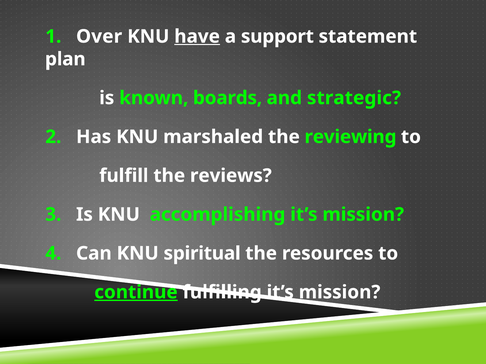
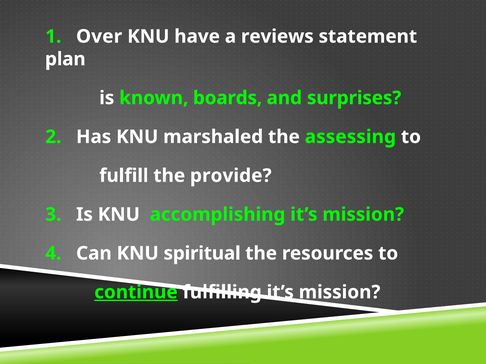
have underline: present -> none (197, 36)
support: support -> reviews (277, 36)
strategic: strategic -> surprises (354, 98)
reviewing: reviewing -> assessing (350, 137)
reviews: reviews -> provide (231, 176)
